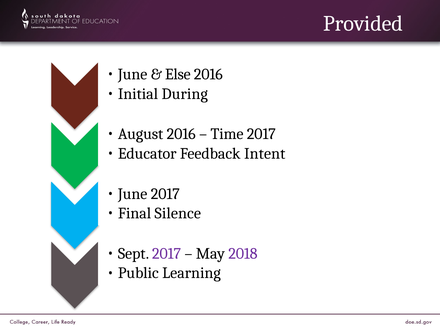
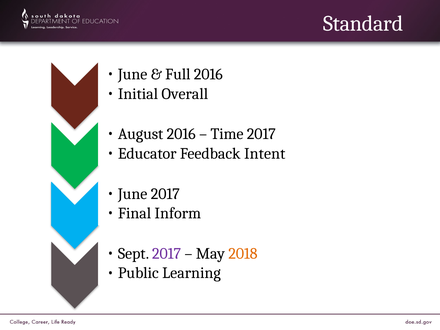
Provided: Provided -> Standard (363, 24)
Else: Else -> Full (178, 74)
During: During -> Overall (185, 94)
Silence: Silence -> Inform (178, 213)
2018 colour: purple -> orange (243, 254)
